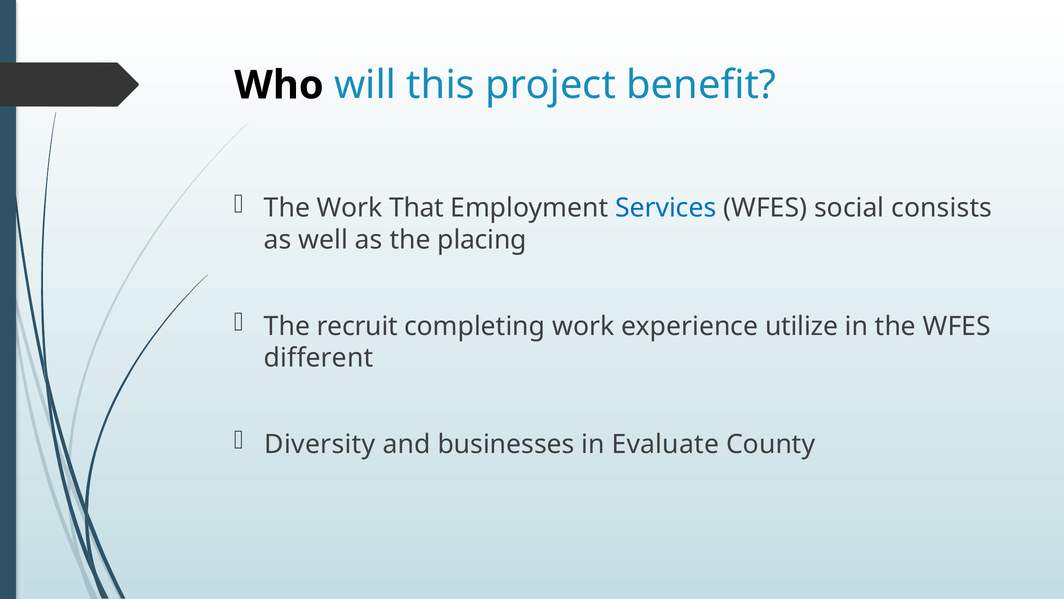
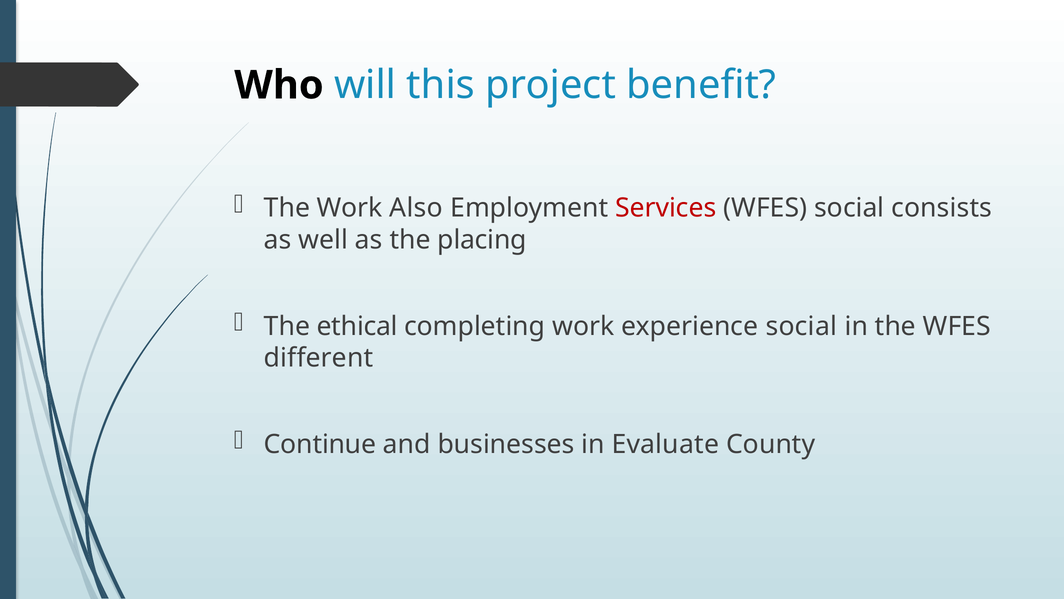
That: That -> Also (416, 208)
Services colour: blue -> red (666, 208)
recruit: recruit -> ethical (357, 326)
experience utilize: utilize -> social (801, 326)
Diversity: Diversity -> Continue (320, 444)
